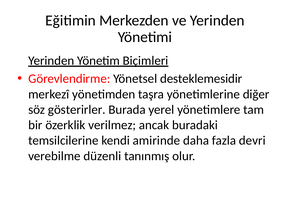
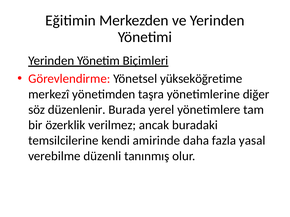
desteklemesidir: desteklemesidir -> yükseköğretime (201, 79)
gösterirler: gösterirler -> düzenlenir (77, 110)
devri: devri -> yasal (252, 141)
